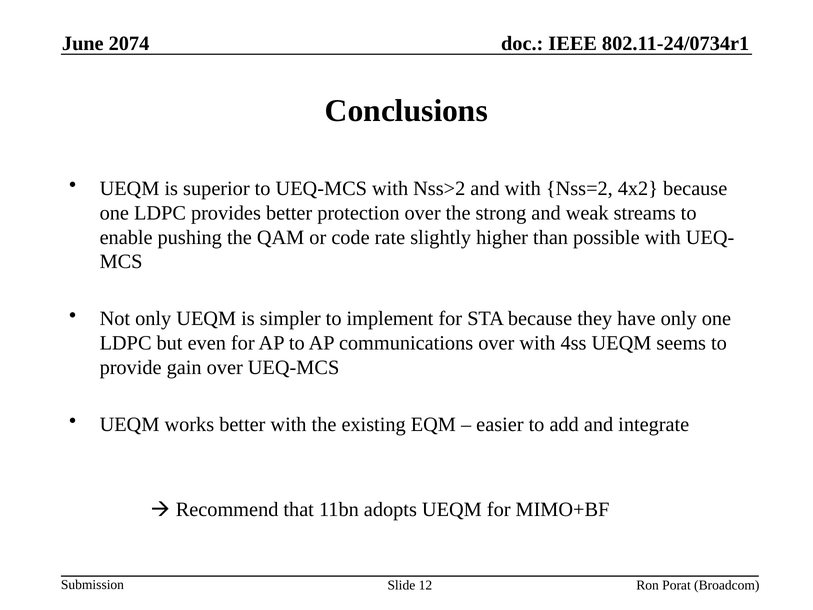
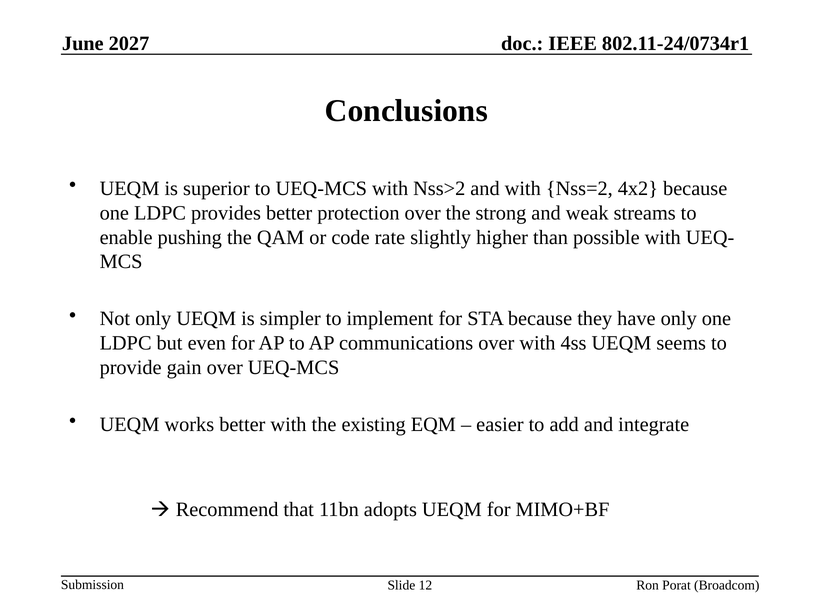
2074: 2074 -> 2027 (129, 43)
